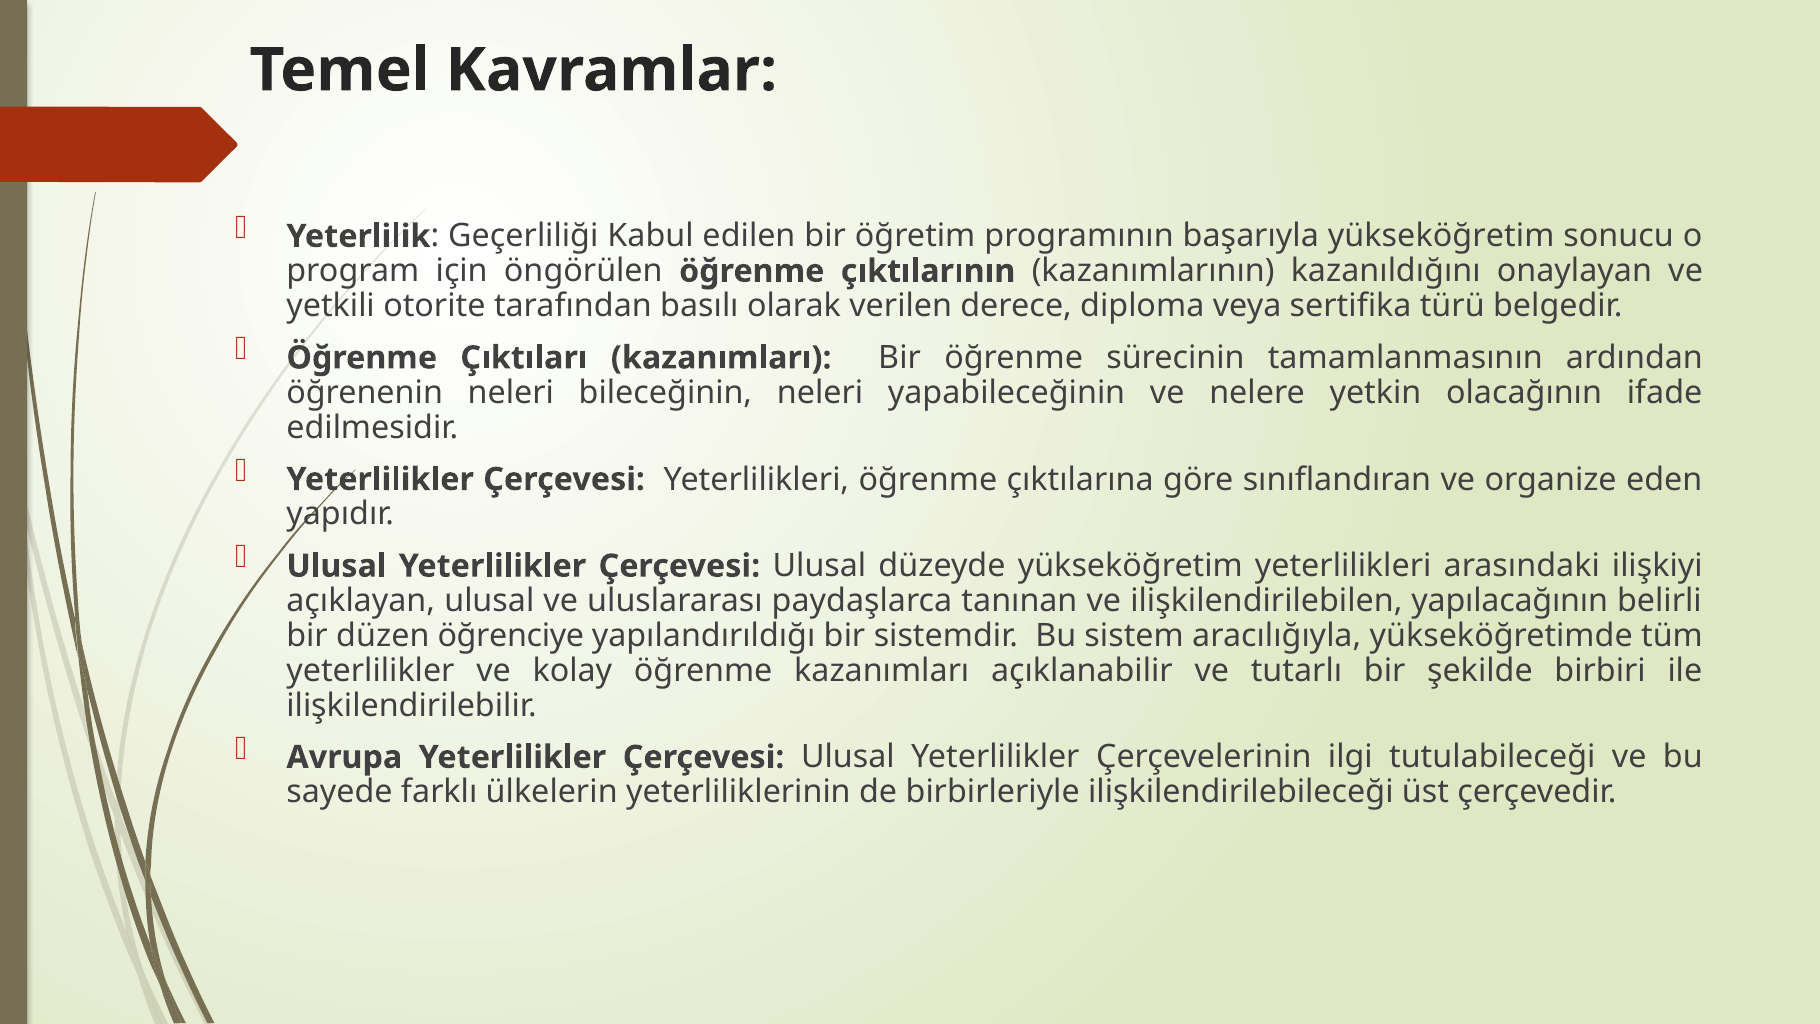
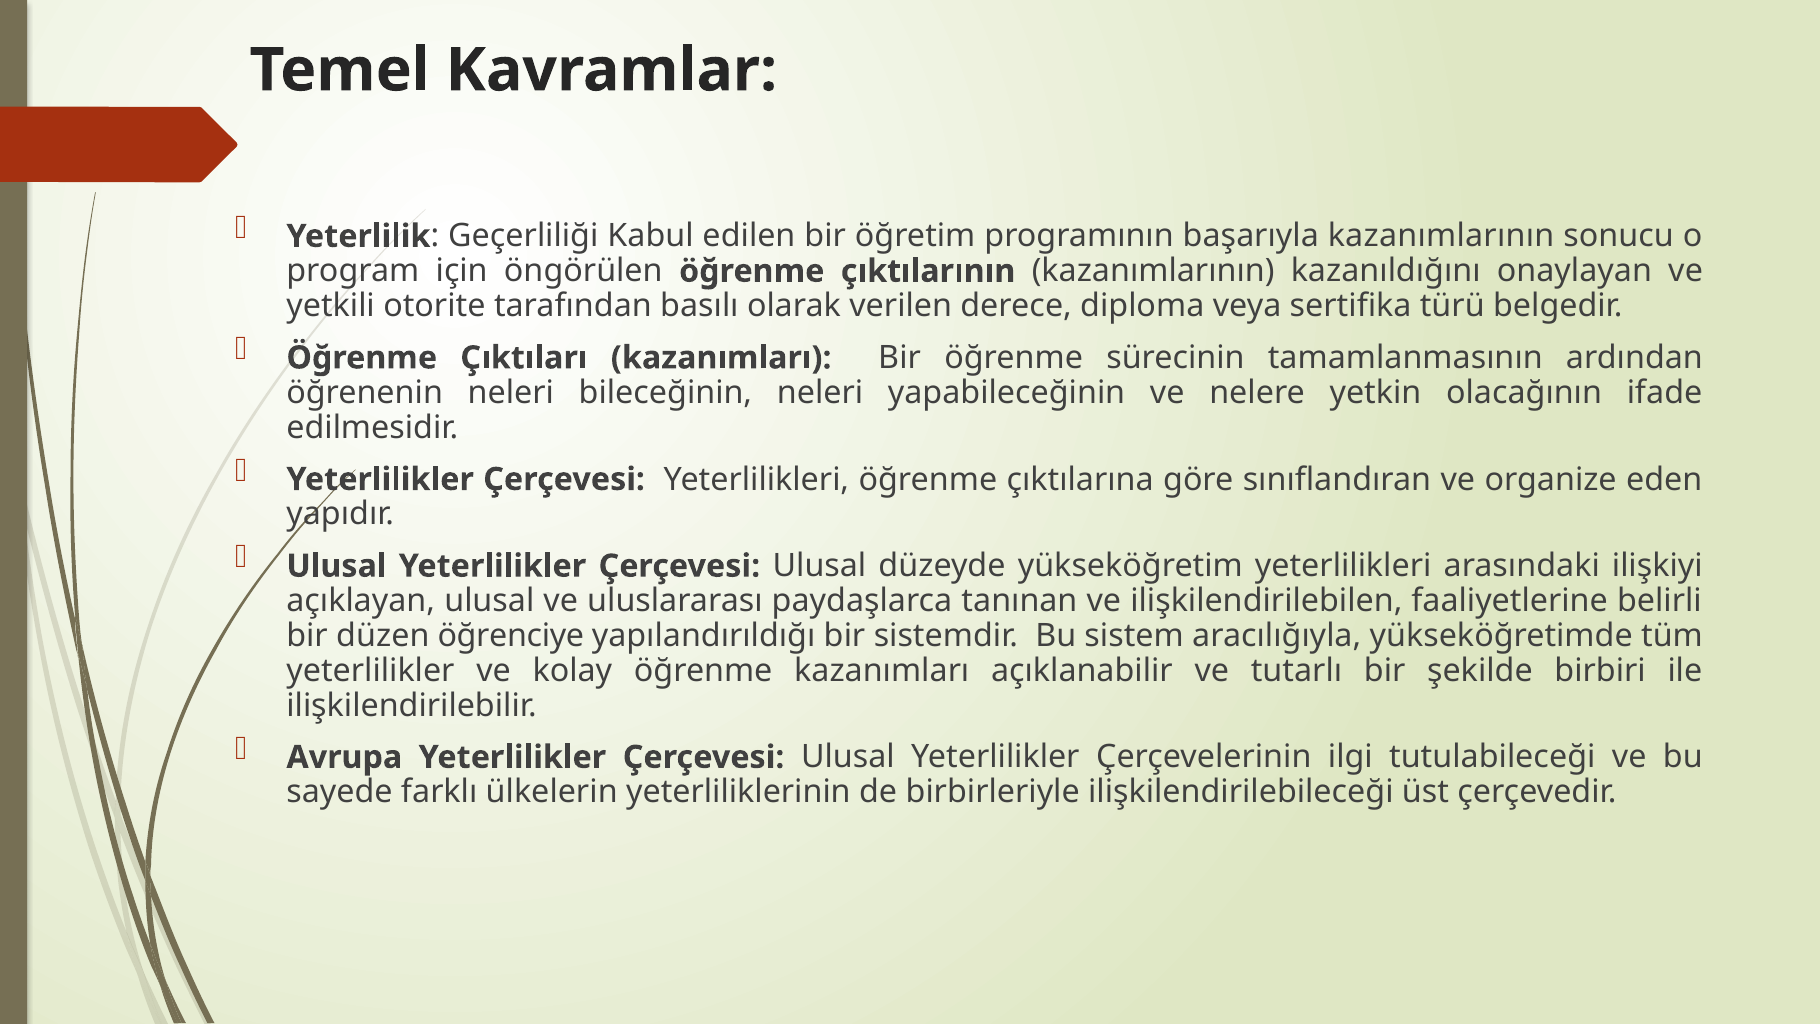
başarıyla yükseköğretim: yükseköğretim -> kazanımlarının (1441, 236)
yapılacağının: yapılacağının -> faaliyetlerine (1510, 601)
